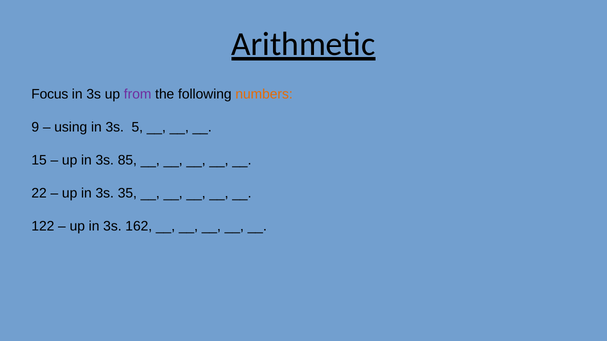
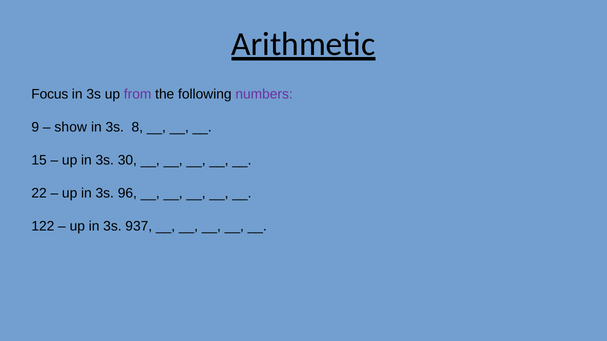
numbers colour: orange -> purple (264, 94)
using: using -> show (71, 127)
5: 5 -> 8 (137, 127)
85: 85 -> 30 (127, 160)
35: 35 -> 96 (127, 193)
162: 162 -> 937 (139, 226)
